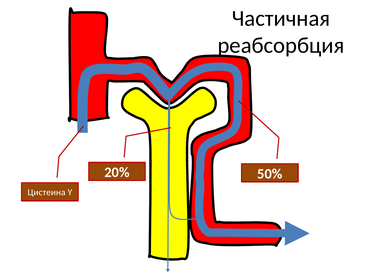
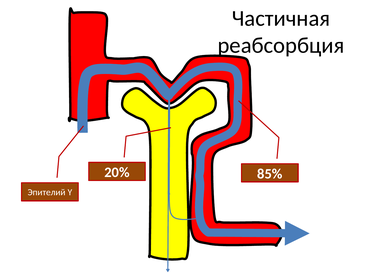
50%: 50% -> 85% (270, 174)
Цистеина: Цистеина -> Эпителий (47, 193)
